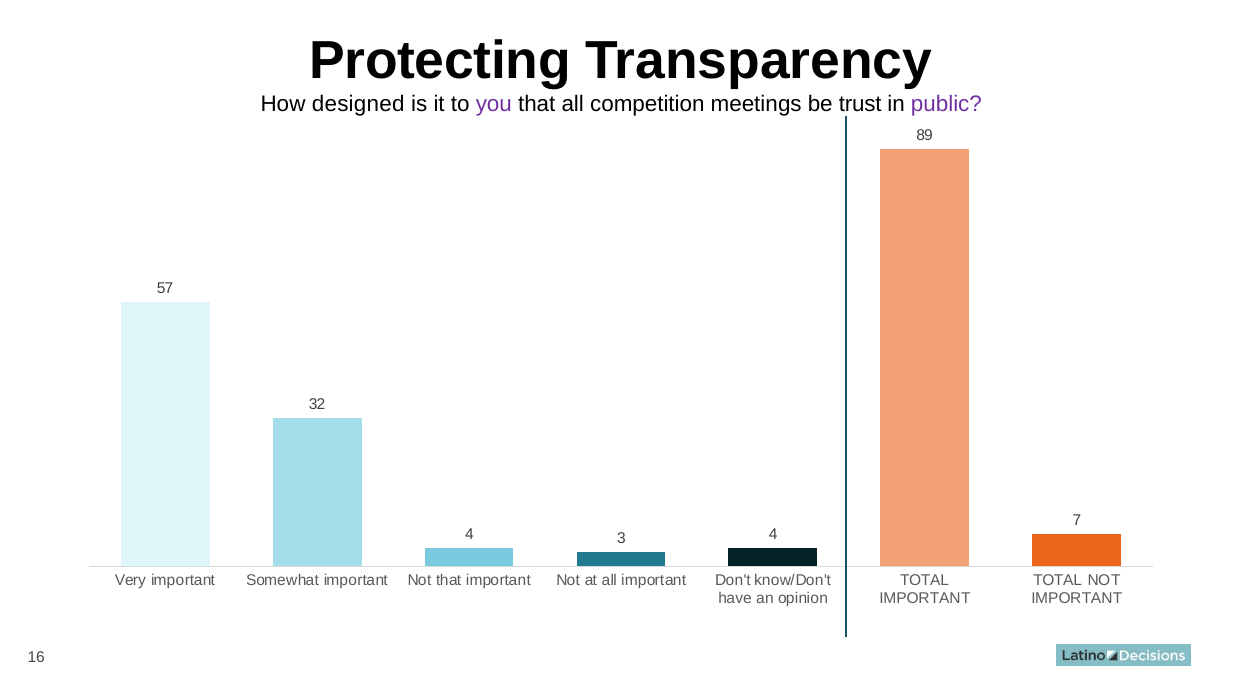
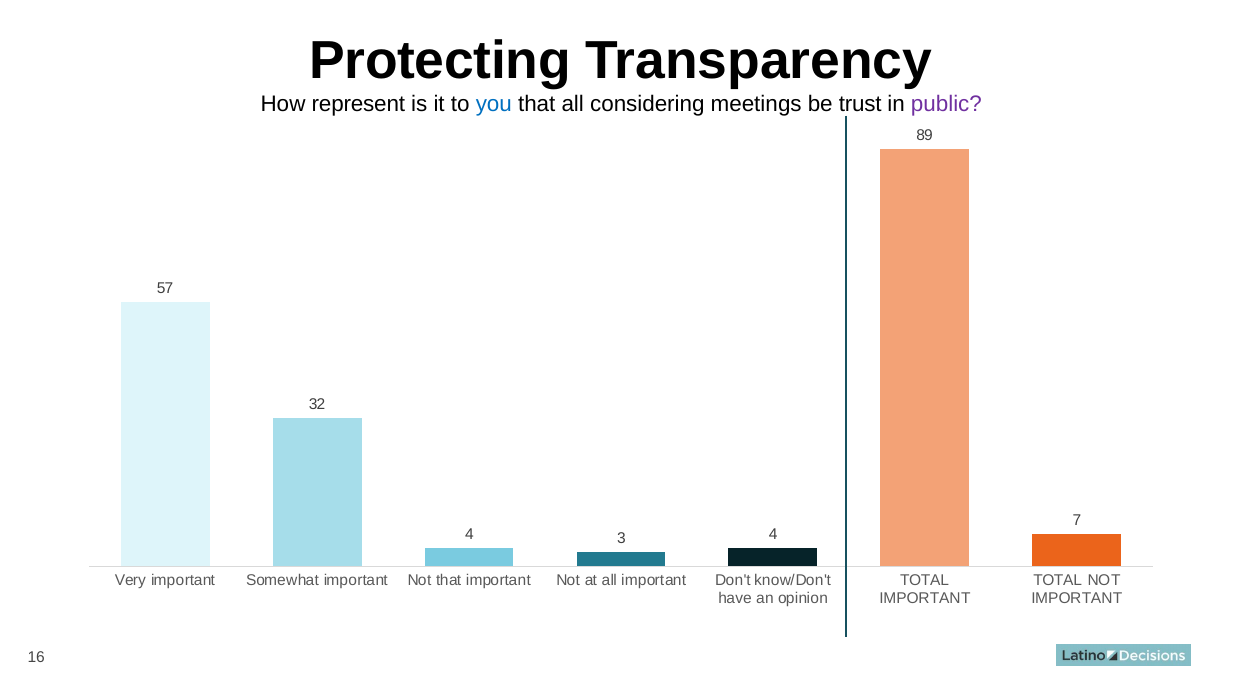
designed: designed -> represent (358, 104)
you colour: purple -> blue (494, 104)
competition: competition -> considering (647, 104)
